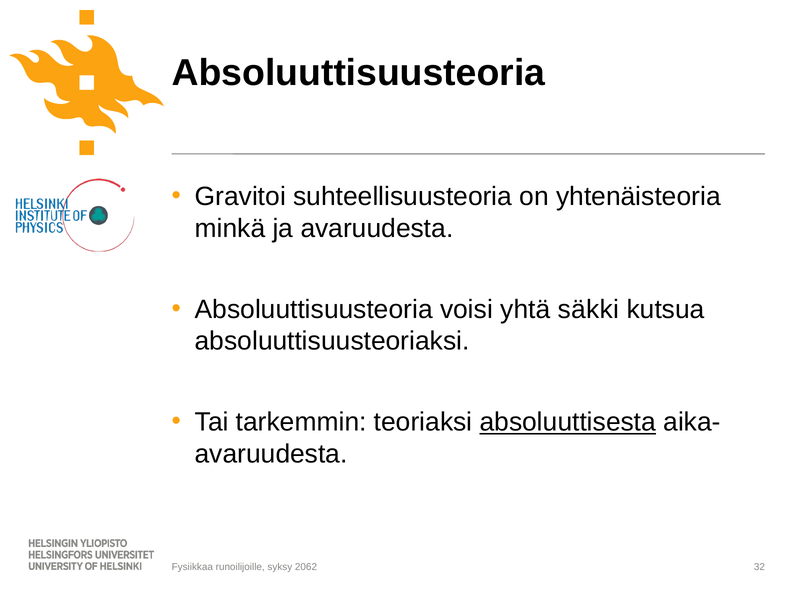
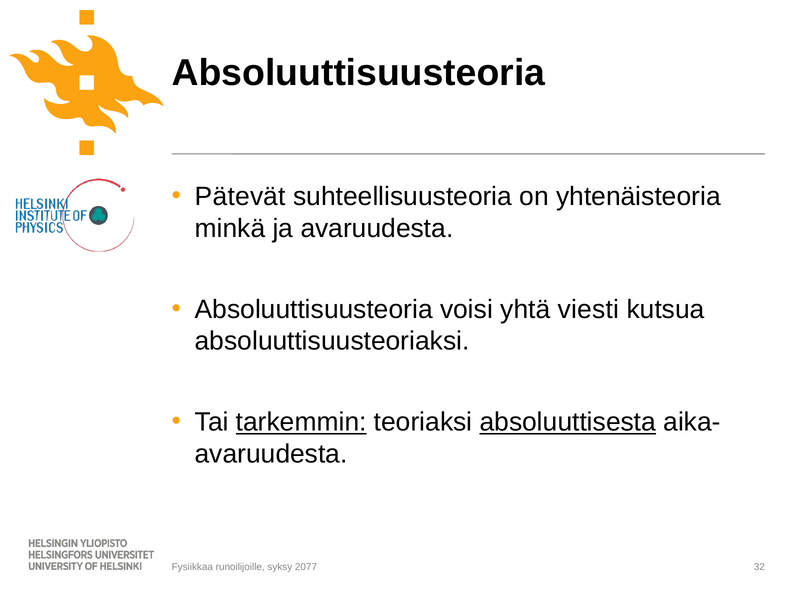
Gravitoi: Gravitoi -> Pätevät (240, 196)
säkki: säkki -> viesti (588, 309)
tarkemmin underline: none -> present (301, 422)
2062: 2062 -> 2077 (306, 567)
